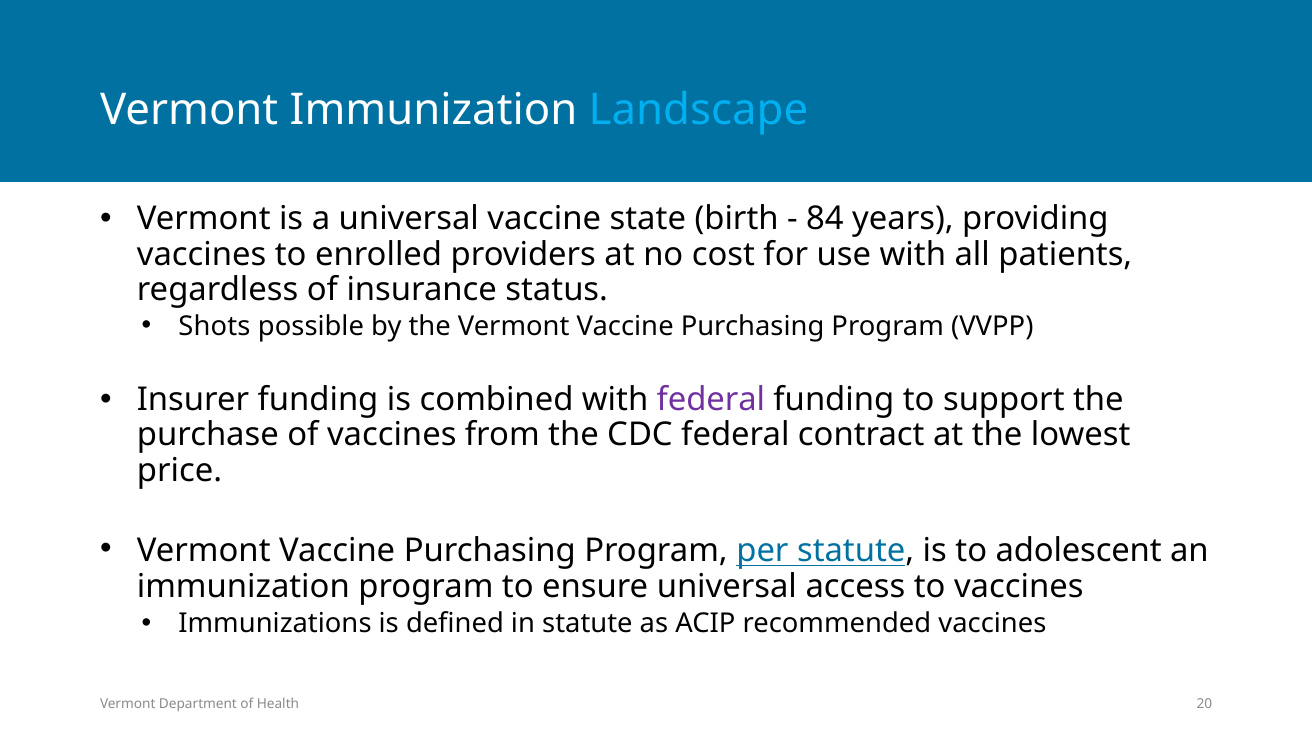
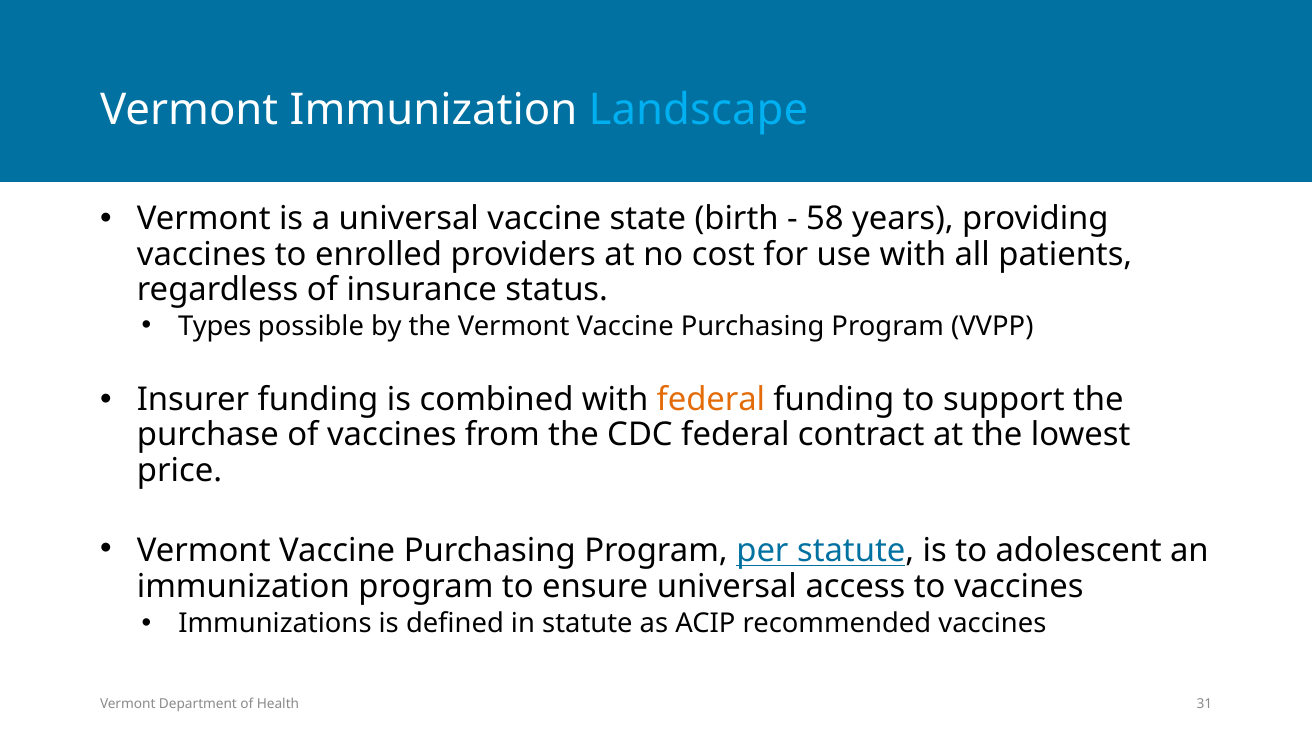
84: 84 -> 58 (825, 219)
Shots: Shots -> Types (215, 326)
federal colour: purple -> orange (711, 400)
20: 20 -> 31 (1204, 704)
